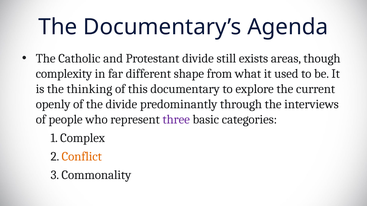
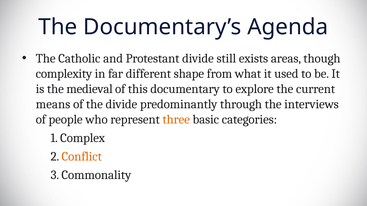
thinking: thinking -> medieval (90, 89)
openly: openly -> means (53, 104)
three colour: purple -> orange (176, 120)
